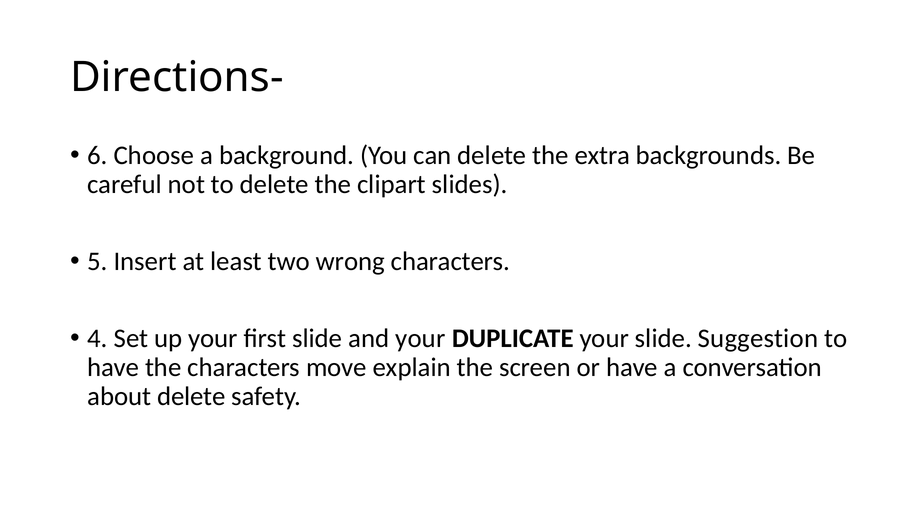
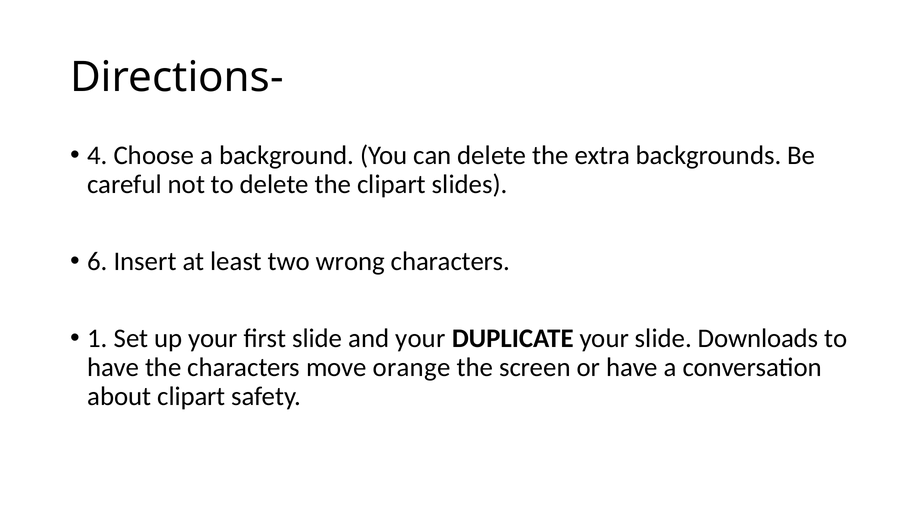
6: 6 -> 4 (98, 156)
5: 5 -> 6 (98, 262)
4: 4 -> 1 (98, 339)
Suggestion: Suggestion -> Downloads (758, 339)
explain: explain -> orange (412, 368)
about delete: delete -> clipart (191, 397)
